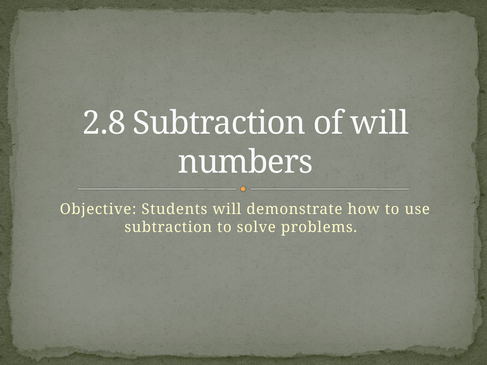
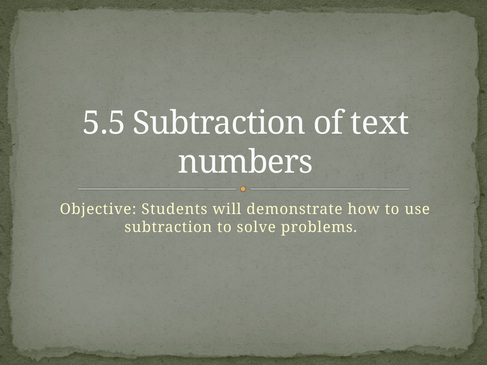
2.8: 2.8 -> 5.5 (104, 123)
of will: will -> text (380, 123)
